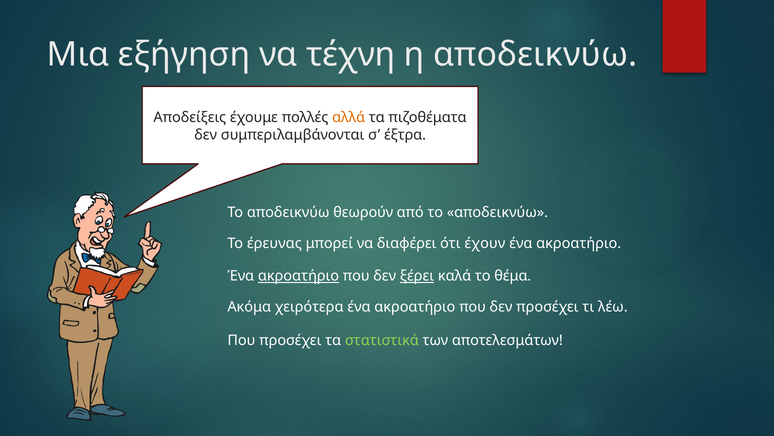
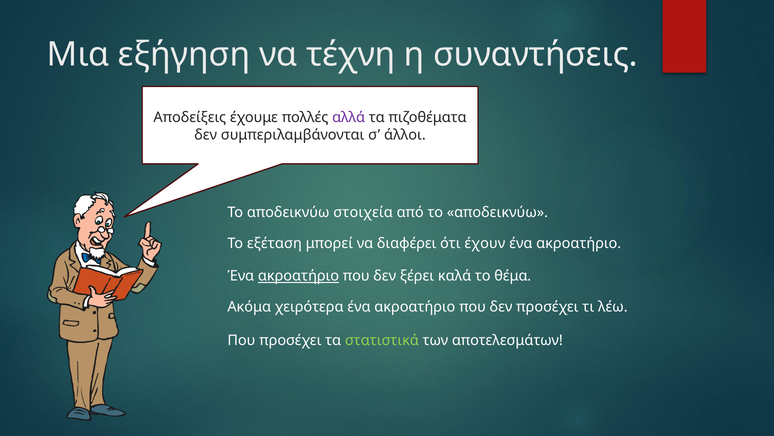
η αποδεικνύω: αποδεικνύω -> συναντήσεις (535, 54)
αλλά colour: orange -> purple (349, 117)
έξτρα: έξτρα -> άλλοι (405, 135)
θεωρούν: θεωρούν -> στοιχεία (363, 212)
έρευνας: έρευνας -> εξέταση (274, 243)
ξέρει underline: present -> none (417, 276)
